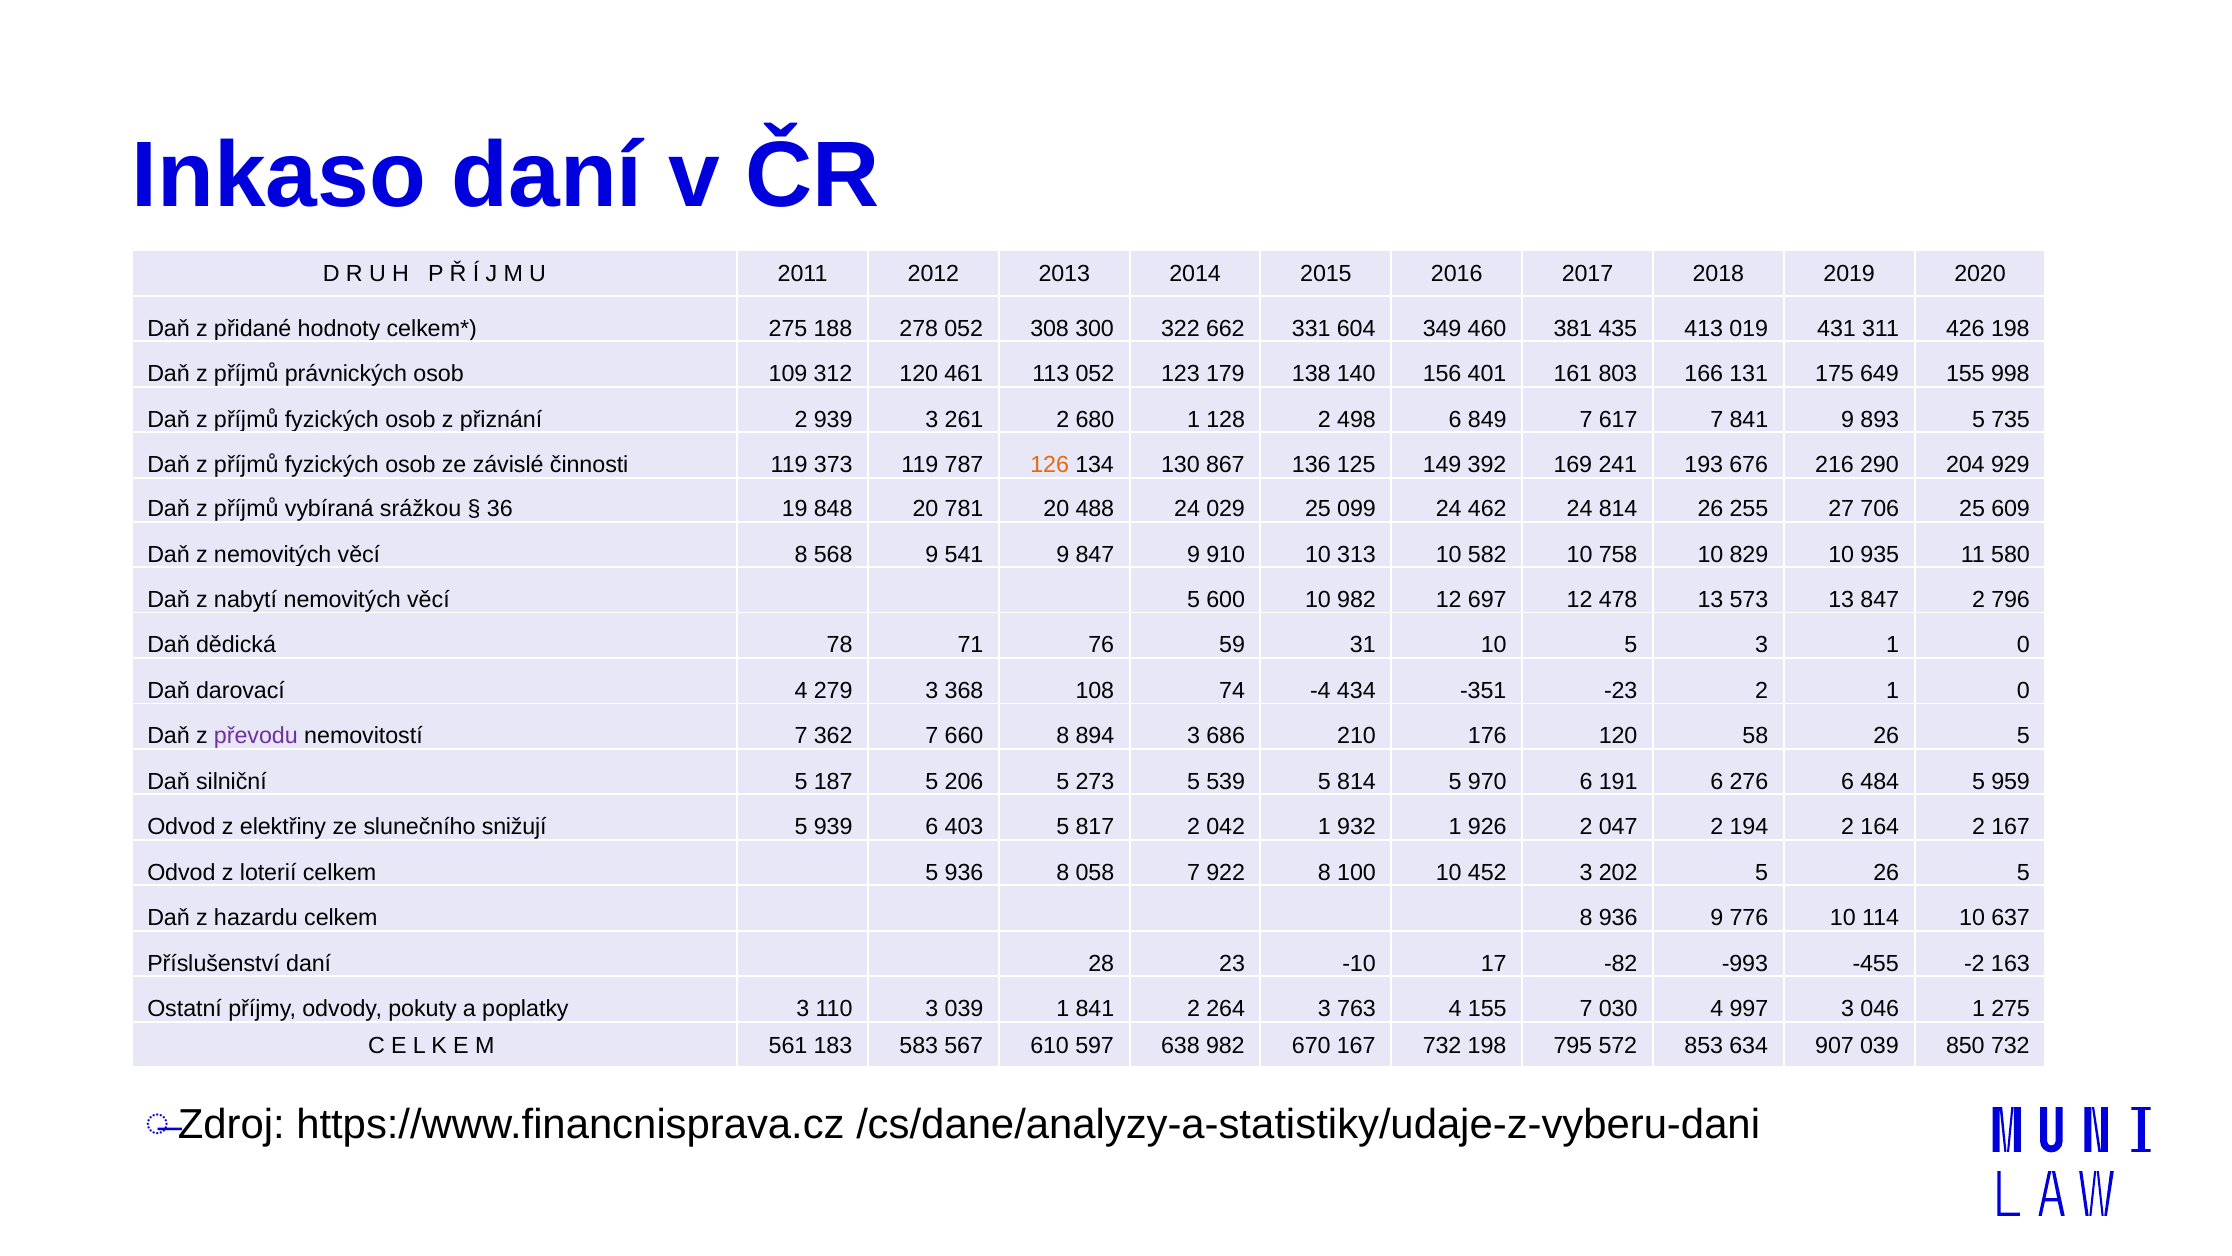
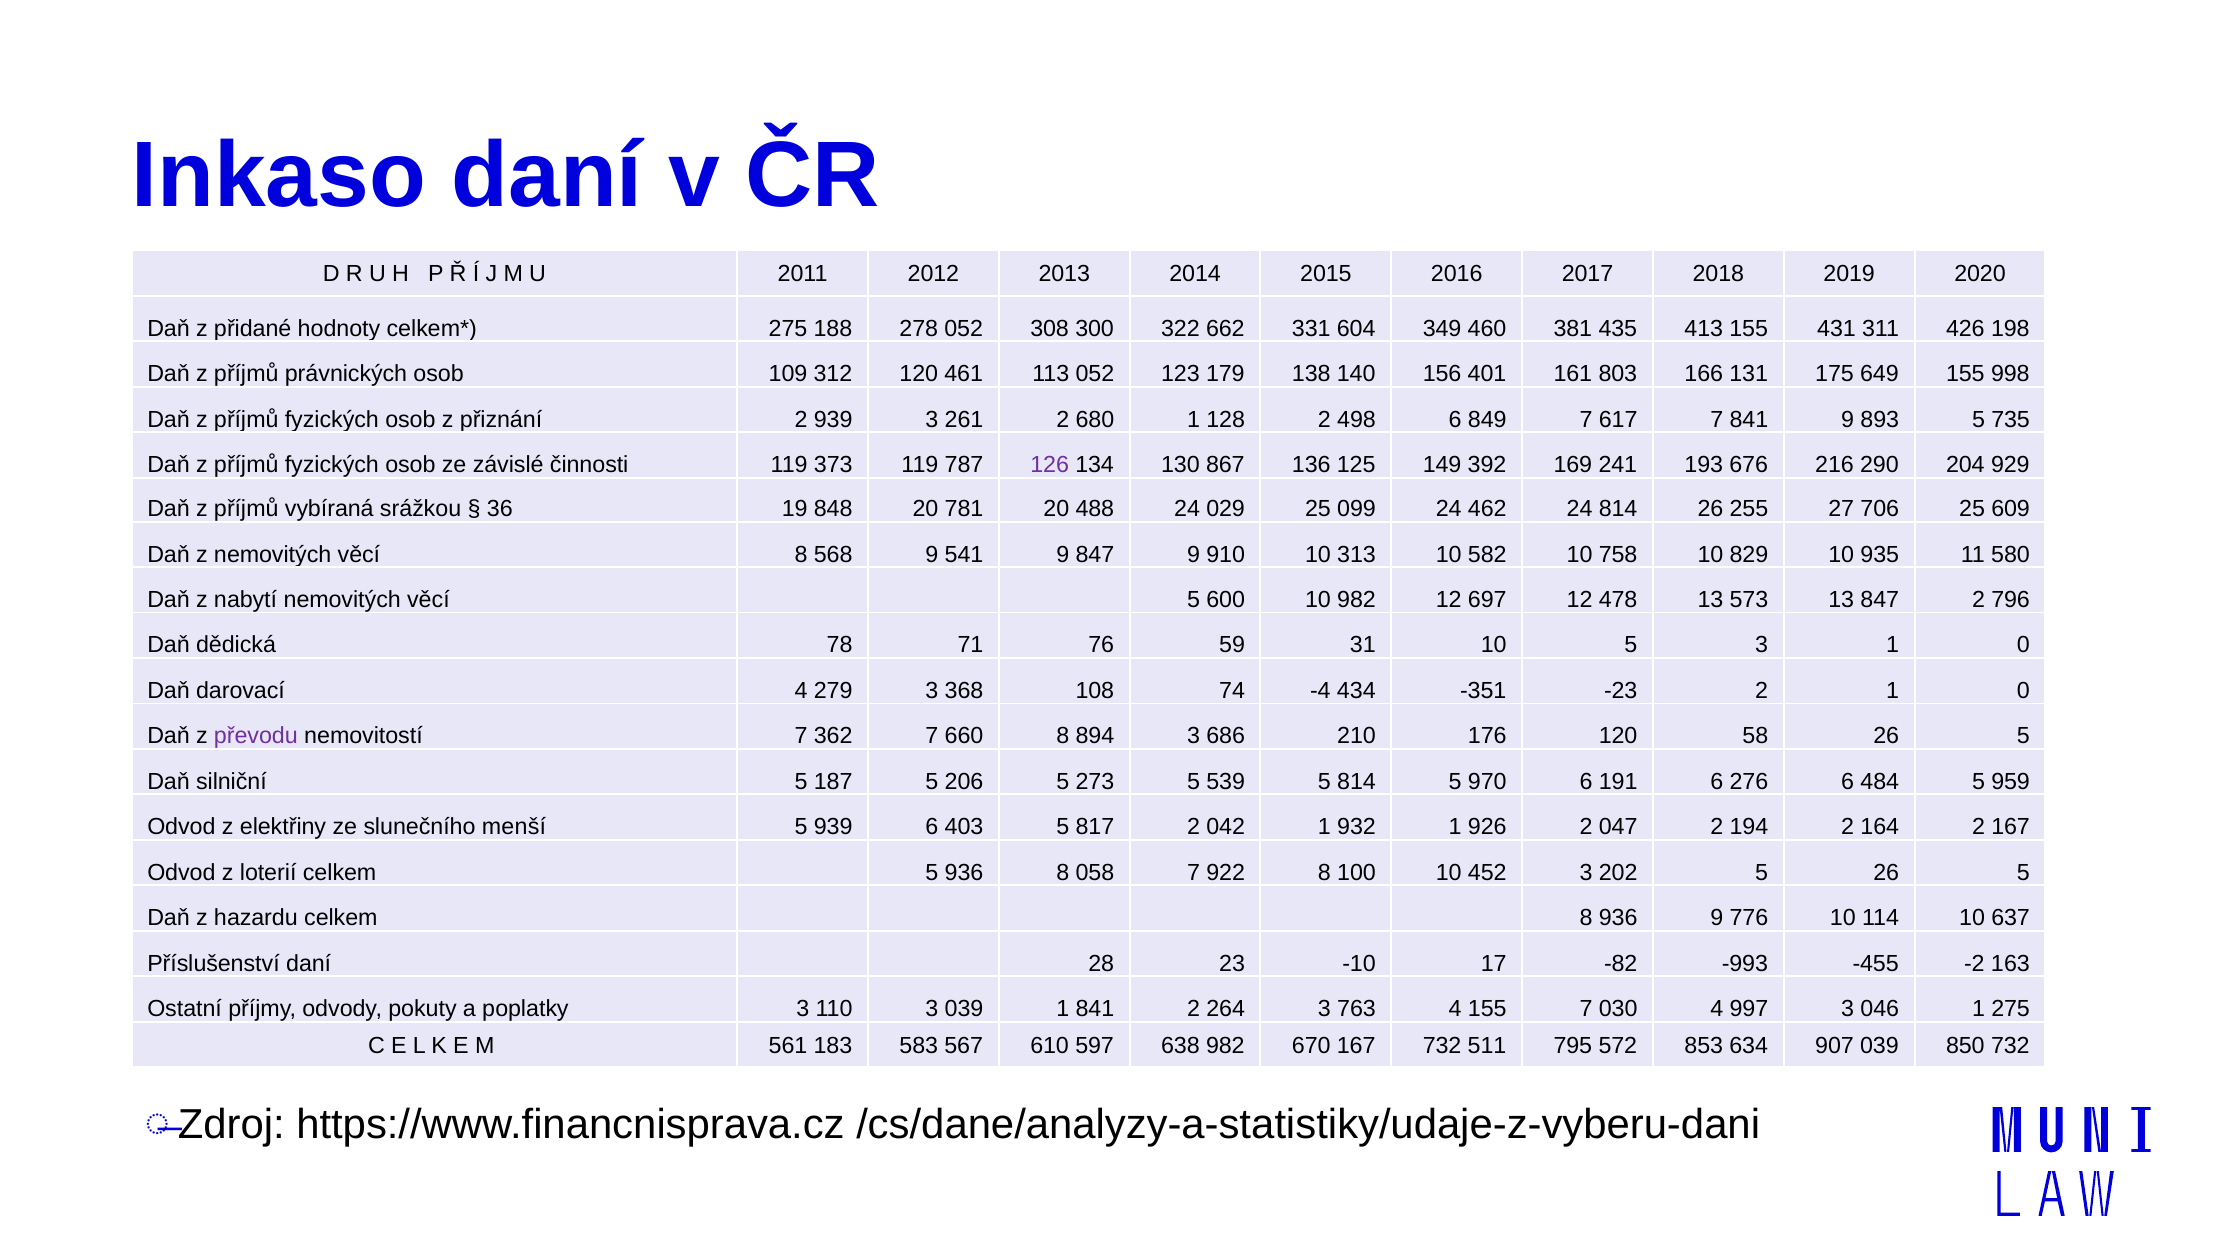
413 019: 019 -> 155 (1749, 328)
126 colour: orange -> purple (1050, 465)
snižují: snižují -> menší (514, 827)
732 198: 198 -> 511 (1487, 1045)
